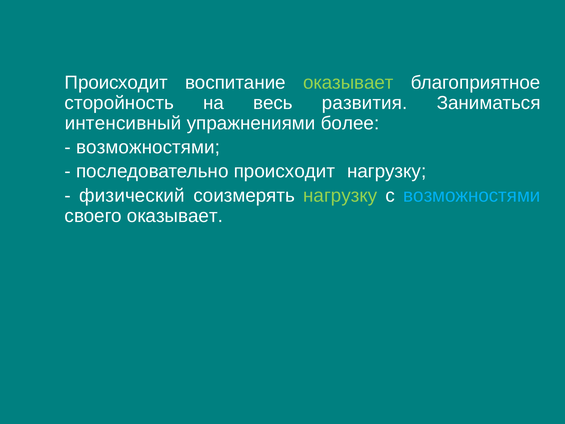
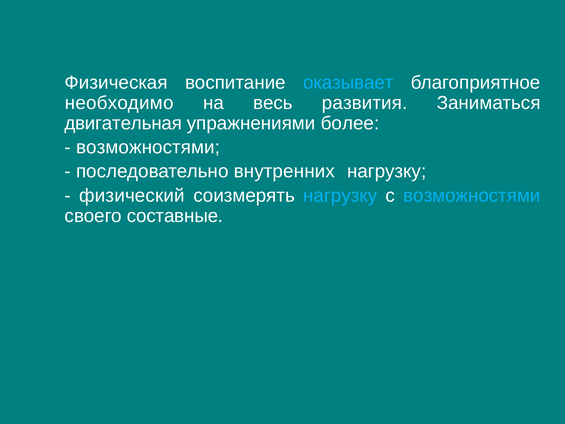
Происходит: Происходит -> Физическая (116, 82)
оказывает colour: light green -> light blue (348, 82)
сторойность: сторойность -> необходимо (119, 103)
интенсивный: интенсивный -> двигательная (123, 123)
последовательно происходит: происходит -> внутренних (284, 171)
нагрузку colour: light green -> light blue (340, 195)
своего оказывает: оказывает -> составные (175, 216)
